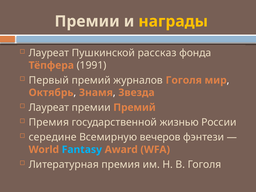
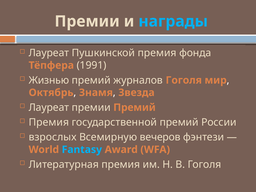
награды colour: yellow -> light blue (173, 21)
Пушкинской рассказ: рассказ -> премия (157, 53)
Первый: Первый -> Жизнью (49, 80)
государственной жизнью: жизнью -> премий (179, 122)
середине: середине -> взрослых (53, 137)
